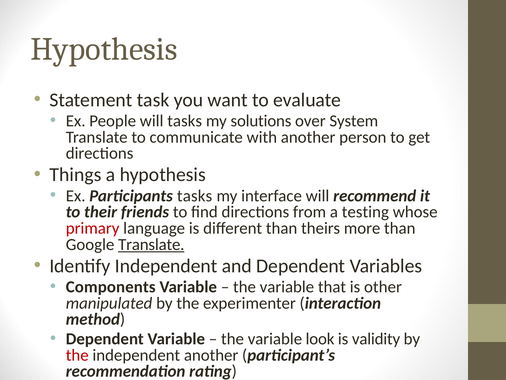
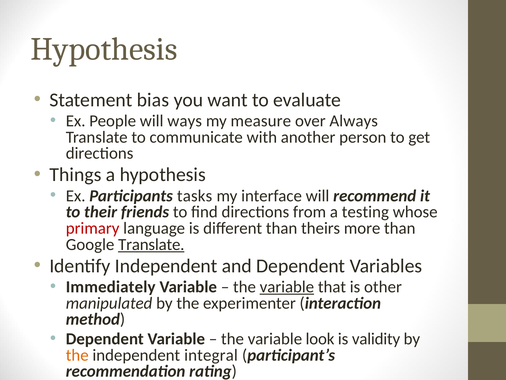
task: task -> bias (153, 100)
will tasks: tasks -> ways (185, 121)
solutions: solutions -> measure (261, 121)
System: System -> Always (354, 121)
Components: Components -> Immediately (111, 287)
variable underline: none -> present (287, 287)
the colour: red -> orange (77, 355)
independent another: another -> integral (211, 355)
